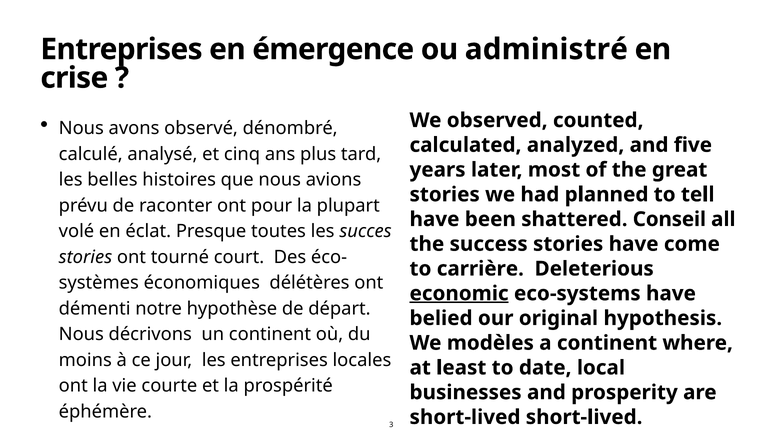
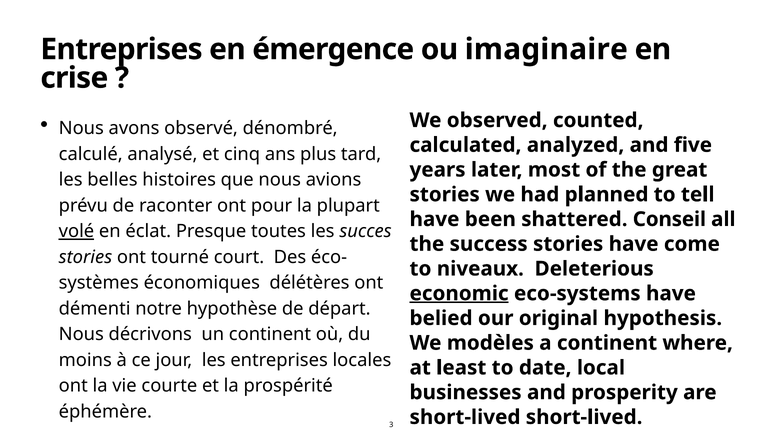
administré: administré -> imaginaire (546, 49)
volé underline: none -> present (76, 232)
carrière: carrière -> niveaux (480, 269)
